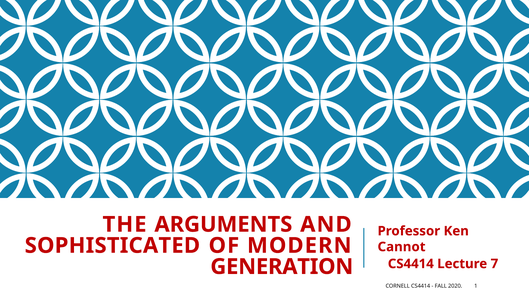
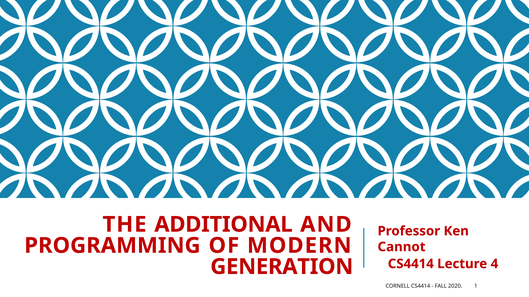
ARGUMENTS: ARGUMENTS -> ADDITIONAL (223, 225)
SOPHISTICATED: SOPHISTICATED -> PROGRAMMING (112, 246)
7: 7 -> 4 (494, 264)
